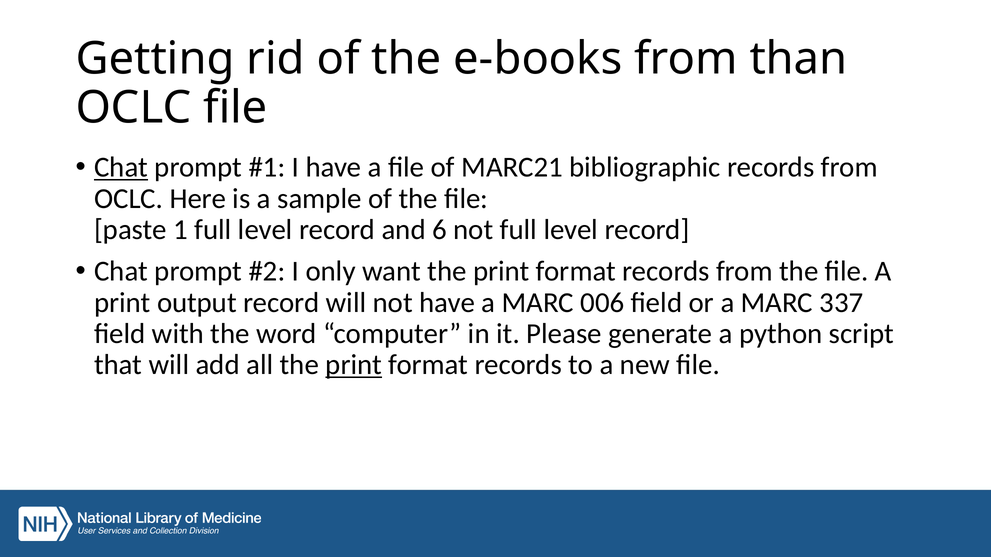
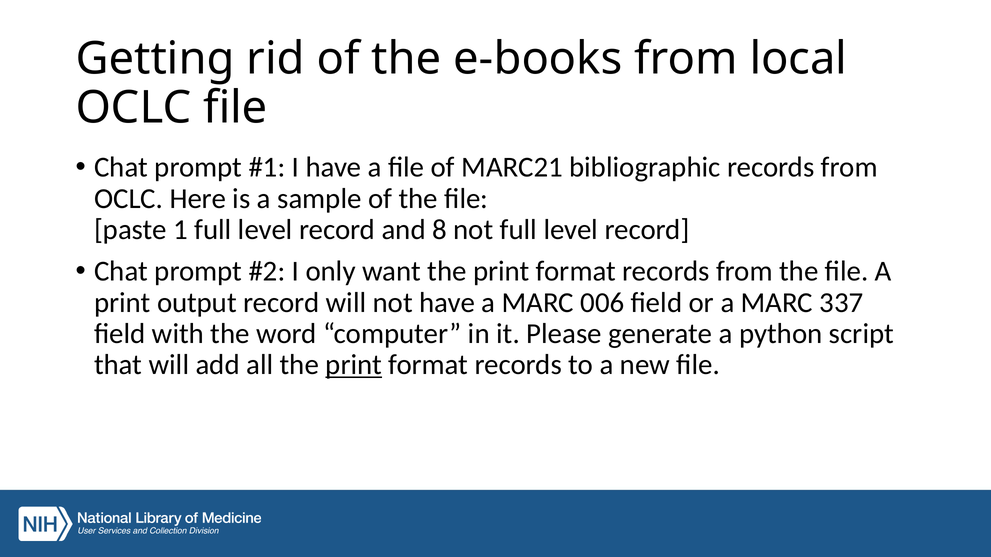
than: than -> local (798, 59)
Chat underline: present -> none (121, 168)
6: 6 -> 8 (439, 230)
